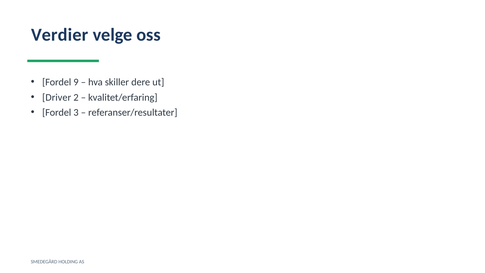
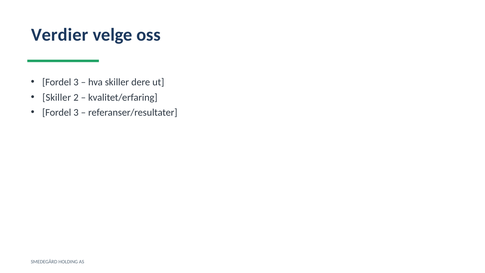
9: 9 -> 3 (76, 82)
Driver: Driver -> Skiller (57, 97)
